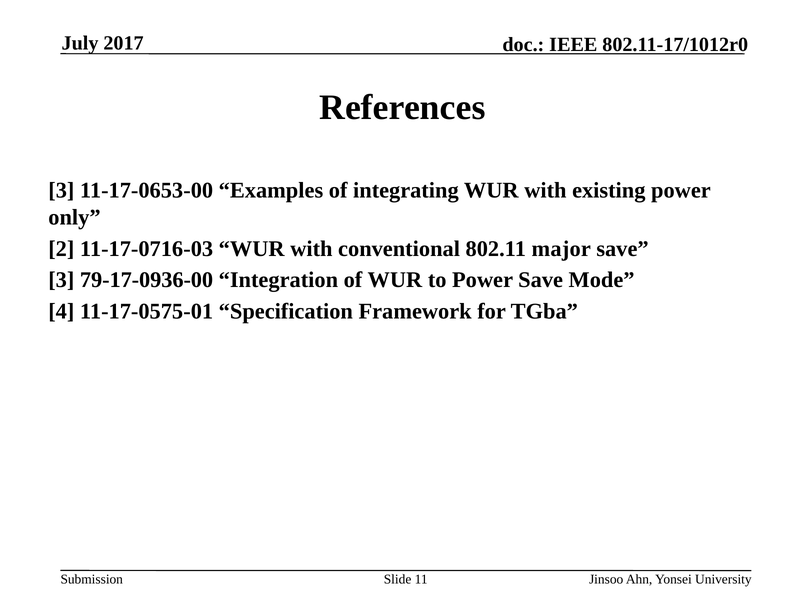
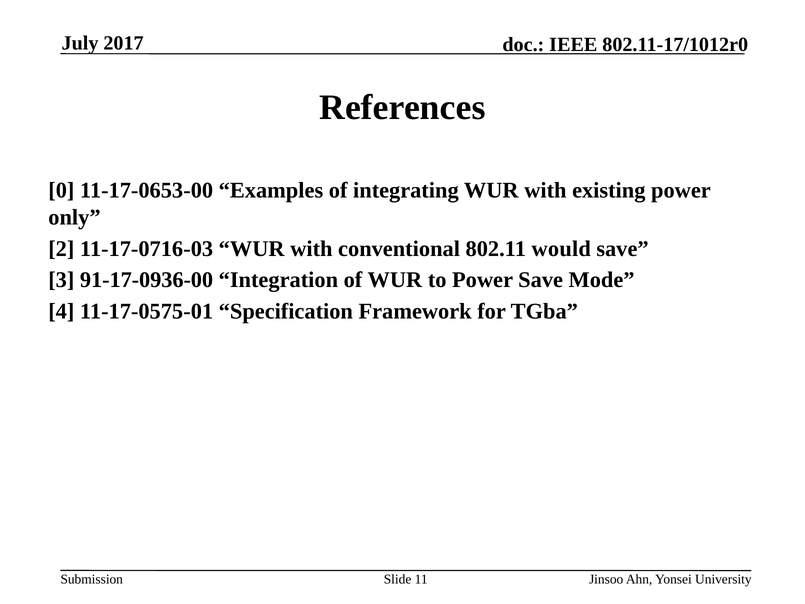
3: 3 -> 0 (61, 190)
major: major -> would (561, 249)
79-17-0936-00: 79-17-0936-00 -> 91-17-0936-00 (147, 280)
